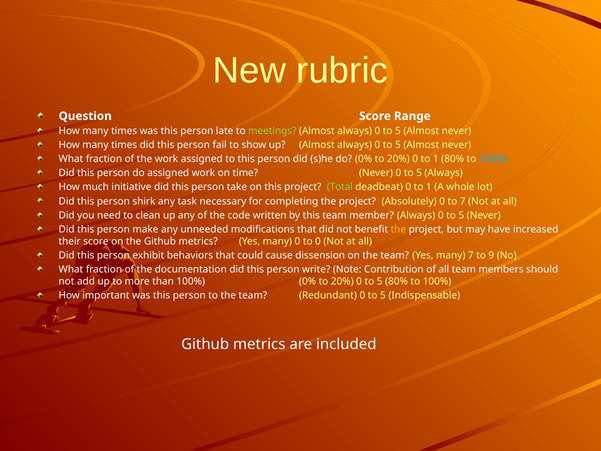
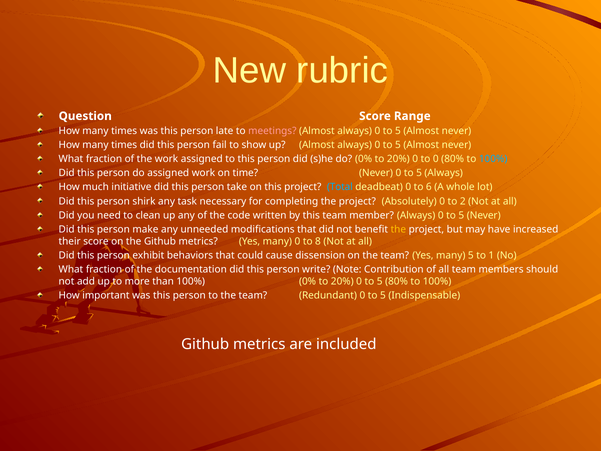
meetings colour: light green -> pink (272, 131)
20% 0 to 1: 1 -> 0 (436, 159)
Total colour: light green -> light blue (340, 187)
deadbeat 0 to 1: 1 -> 6 (429, 187)
to 7: 7 -> 2 (463, 201)
to 0: 0 -> 8 (318, 241)
many 7: 7 -> 5 (471, 255)
9: 9 -> 1 (491, 255)
